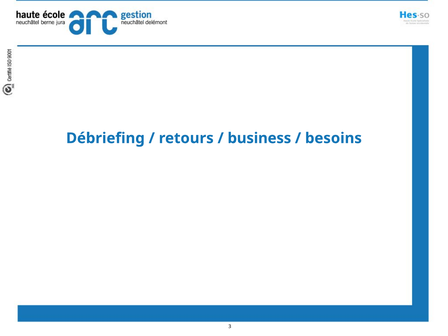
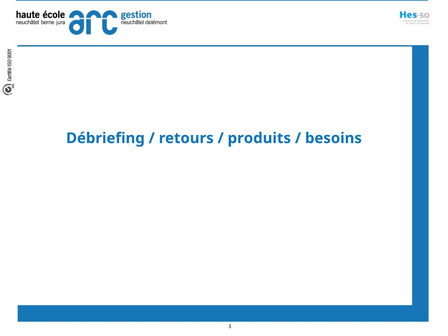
business: business -> produits (259, 138)
